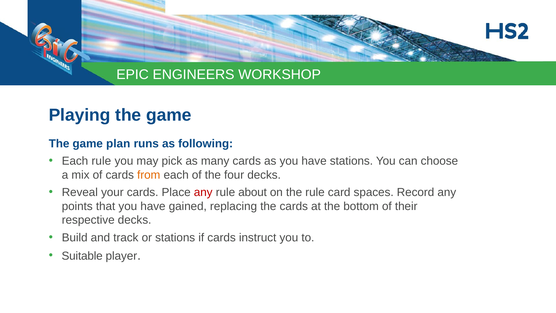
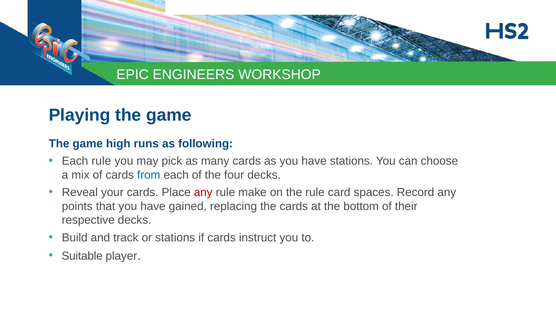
plan: plan -> high (118, 143)
from colour: orange -> blue (149, 175)
about: about -> make (252, 192)
